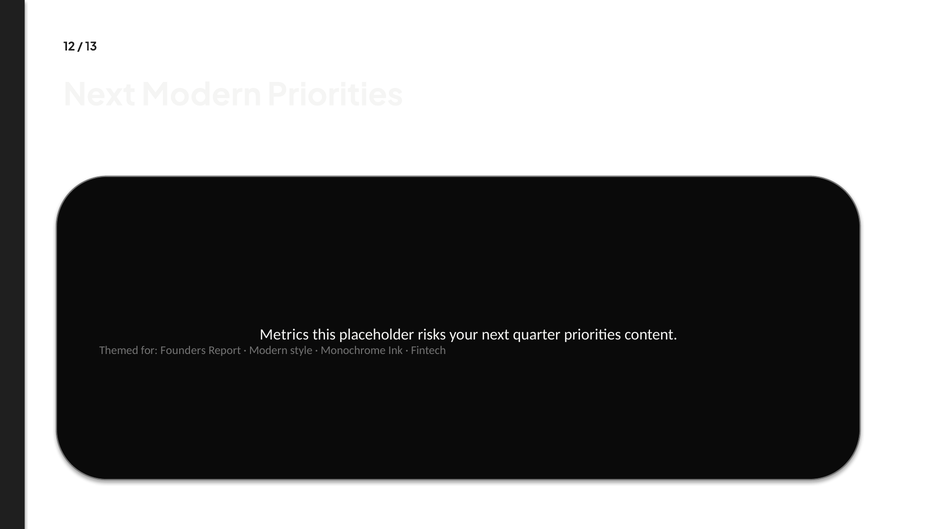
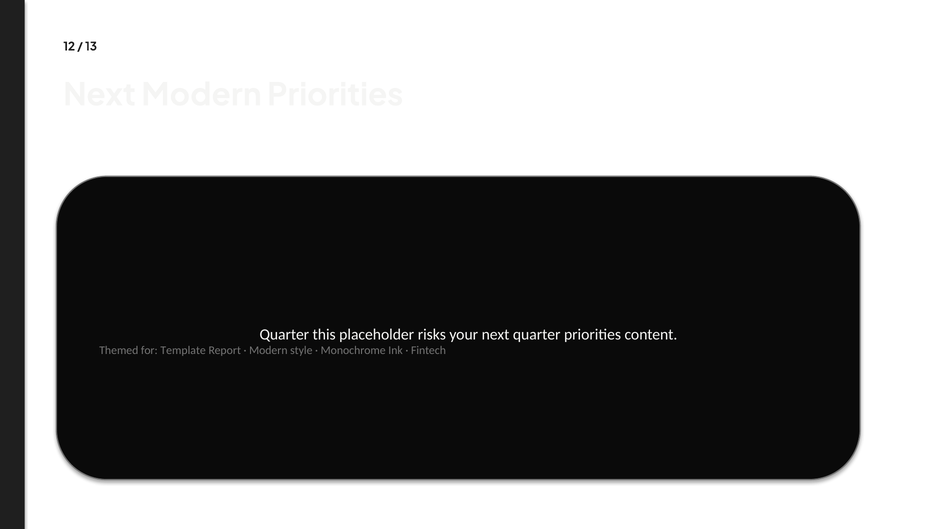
Metrics: Metrics -> Quarter (284, 334)
Founders: Founders -> Template (183, 350)
